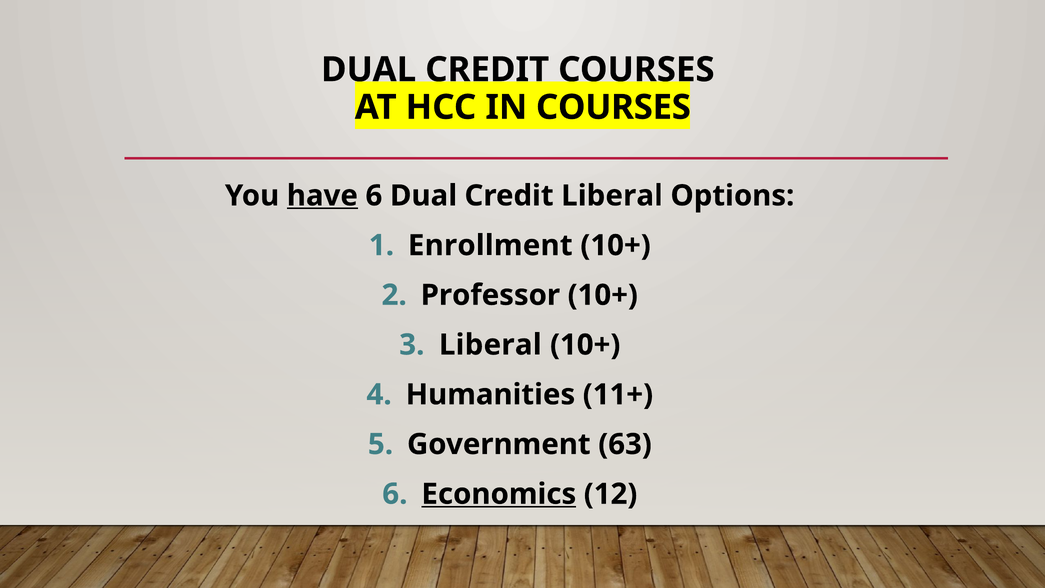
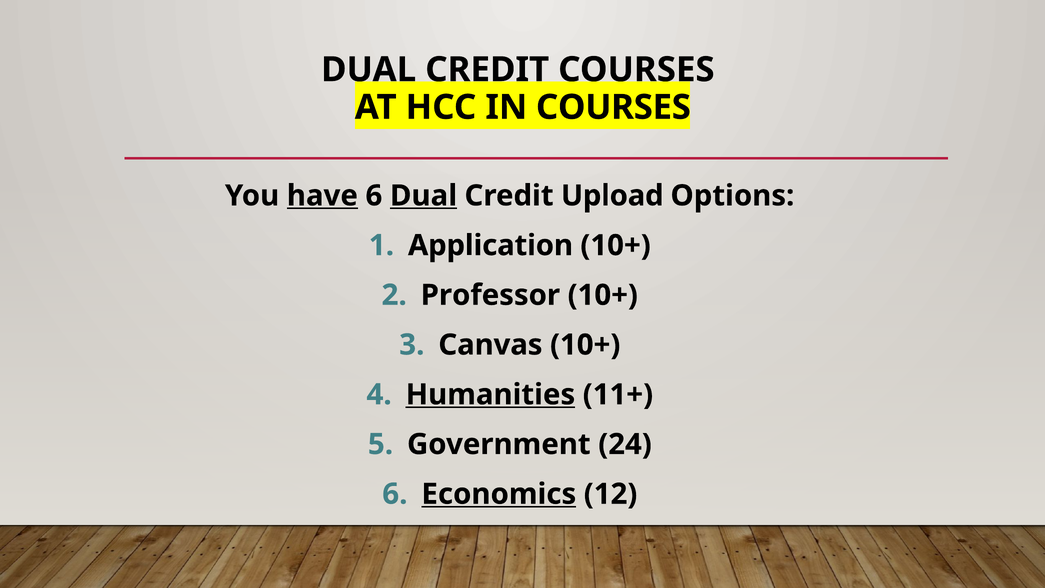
Dual underline: none -> present (423, 196)
Credit Liberal: Liberal -> Upload (612, 196)
Enrollment: Enrollment -> Application (491, 245)
Liberal: Liberal -> Canvas (490, 345)
Humanities underline: none -> present (490, 394)
63: 63 -> 24 (625, 444)
